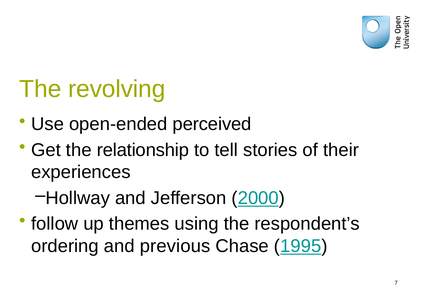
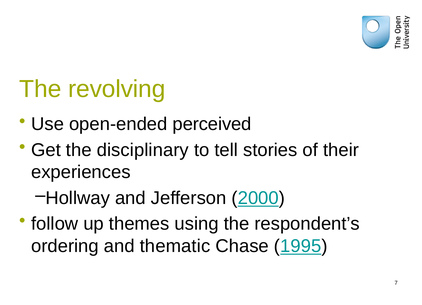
relationship: relationship -> disciplinary (143, 150)
previous: previous -> thematic (175, 246)
